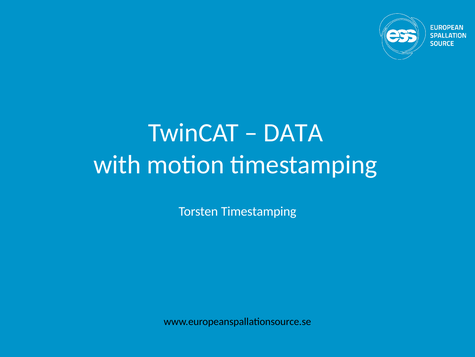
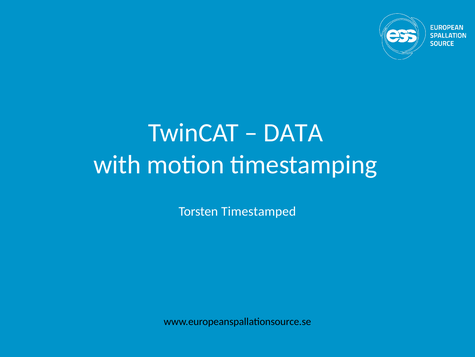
Torsten Timestamping: Timestamping -> Timestamped (259, 211)
